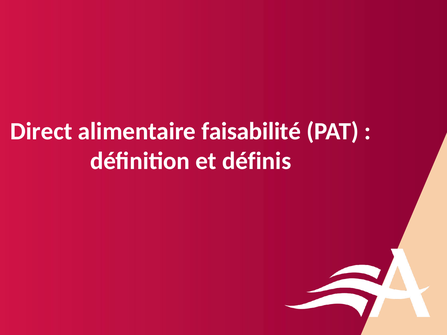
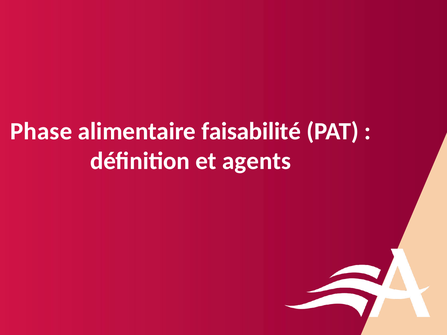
Direct: Direct -> Phase (41, 131)
définis: définis -> agents (257, 161)
